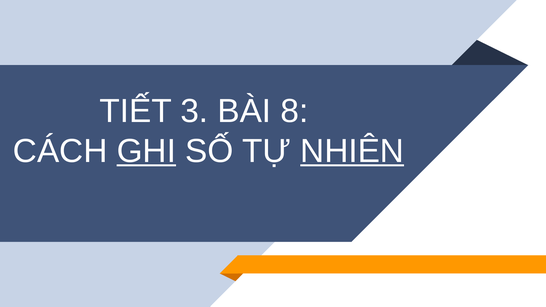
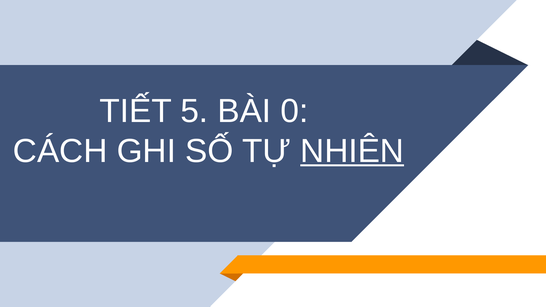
3: 3 -> 5 (194, 111)
8: 8 -> 0 (294, 111)
GHI underline: present -> none (146, 151)
